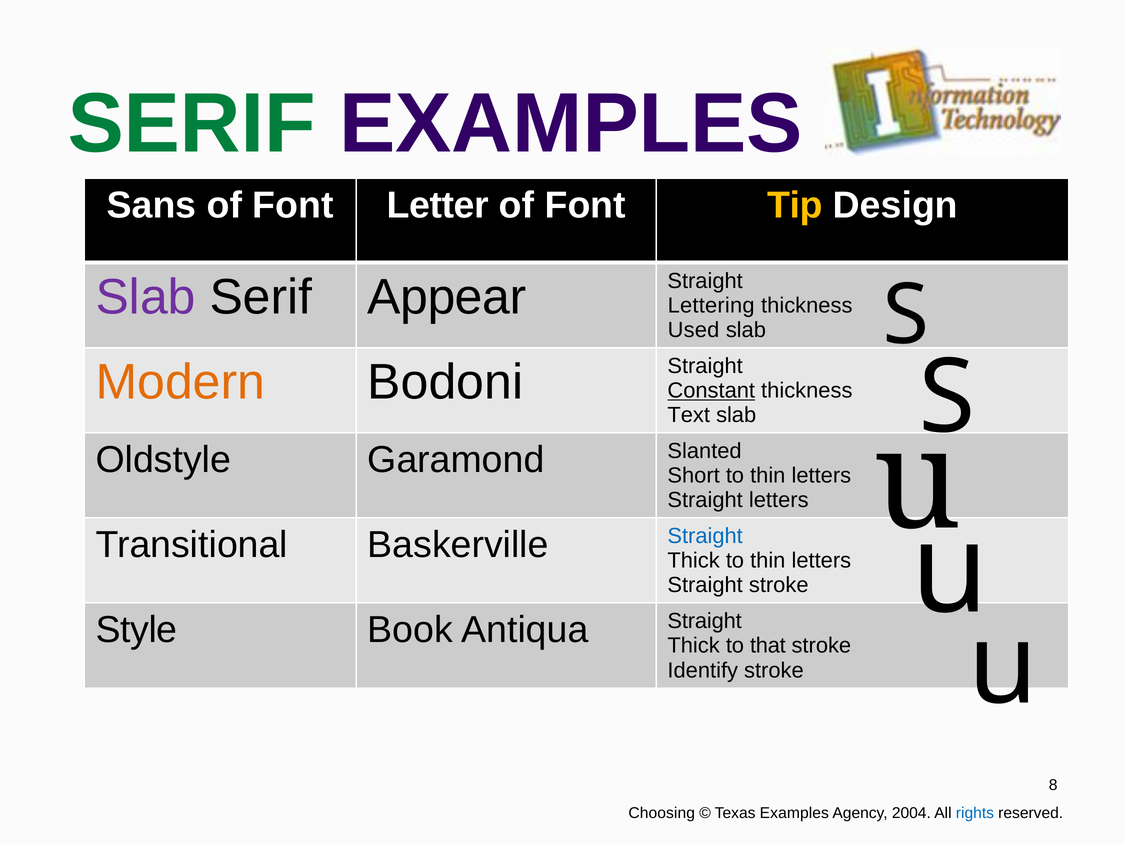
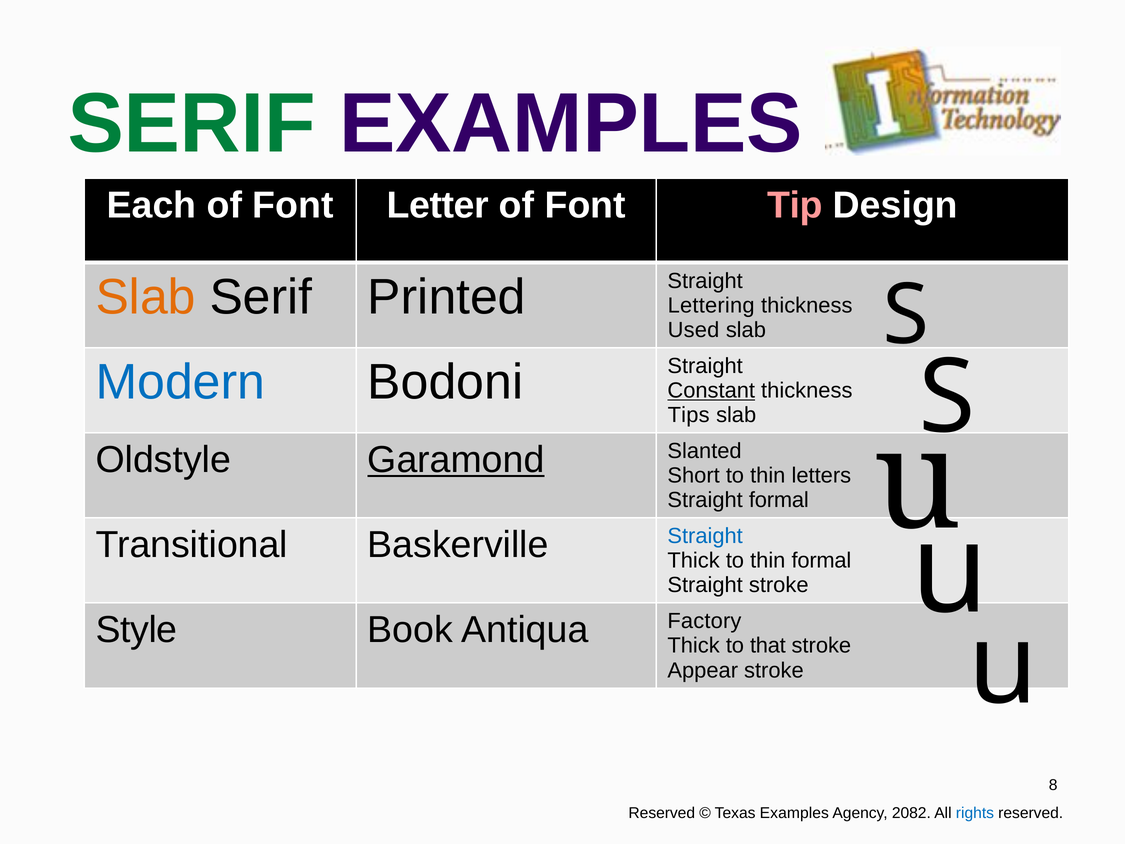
Sans: Sans -> Each (152, 205)
Tip colour: yellow -> pink (795, 205)
Slab colour: purple -> orange (146, 297)
Appear: Appear -> Printed (447, 297)
Modern colour: orange -> blue (180, 382)
Text: Text -> Tips (689, 415)
Garamond underline: none -> present (456, 460)
Straight letters: letters -> formal (779, 500)
Thick to thin letters: letters -> formal (821, 561)
Antiqua Straight: Straight -> Factory (704, 621)
Identify: Identify -> Appear (703, 670)
Choosing: Choosing -> Reserved (662, 813)
2004: 2004 -> 2082 (911, 813)
